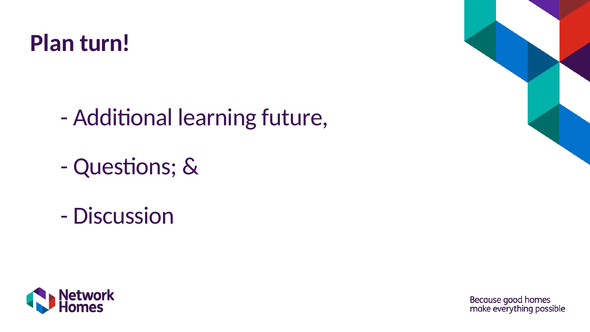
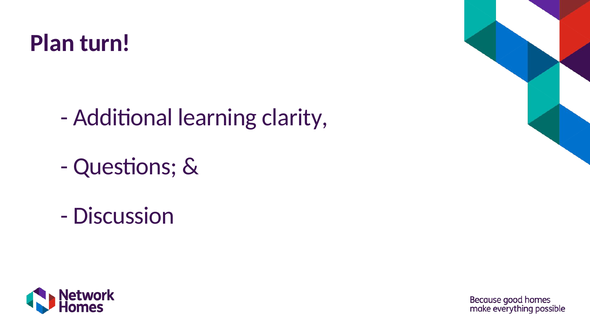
future: future -> clarity (295, 117)
